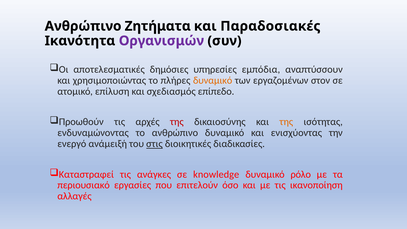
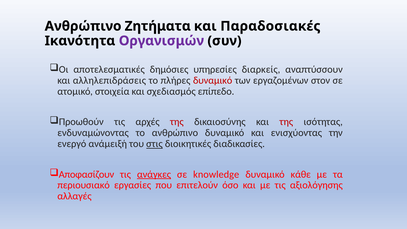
εμπόδια: εμπόδια -> διαρκείς (261, 69)
χρησιμοποιώντας: χρησιμοποιώντας -> αλληλεπιδράσεις (109, 80)
δυναμικό colour: orange -> red (213, 80)
επίλυση: επίλυση -> στοιχεία (112, 91)
της colour: orange -> red (286, 122)
Καταστραφεί: Καταστραφεί -> Αποφασίζουν (86, 174)
ανάγκες underline: none -> present (154, 174)
ρόλο: ρόλο -> κάθε (301, 174)
ικανοποίηση: ικανοποίηση -> αξιολόγησης (316, 185)
